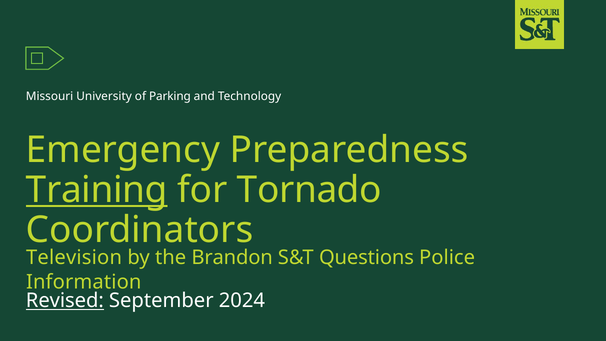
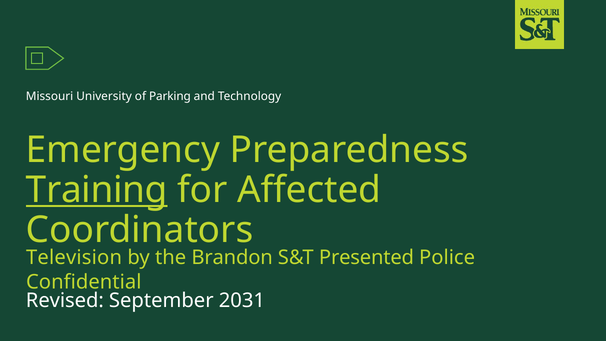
Tornado: Tornado -> Affected (309, 190)
Questions: Questions -> Presented (367, 258)
Information: Information -> Confidential (84, 282)
Revised underline: present -> none (65, 301)
2024: 2024 -> 2031 (242, 301)
